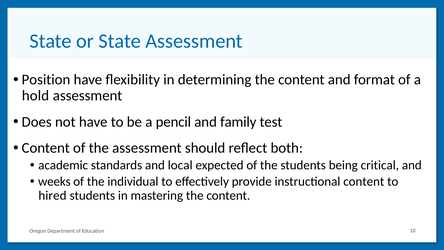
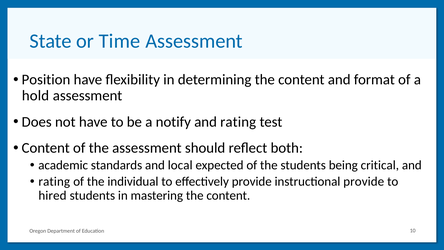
or State: State -> Time (120, 41)
pencil: pencil -> notify (173, 122)
and family: family -> rating (238, 122)
weeks: weeks -> rating (54, 181)
instructional content: content -> provide (364, 181)
